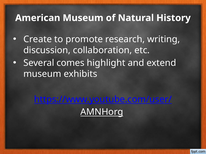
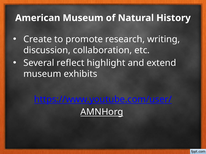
comes: comes -> reflect (70, 63)
